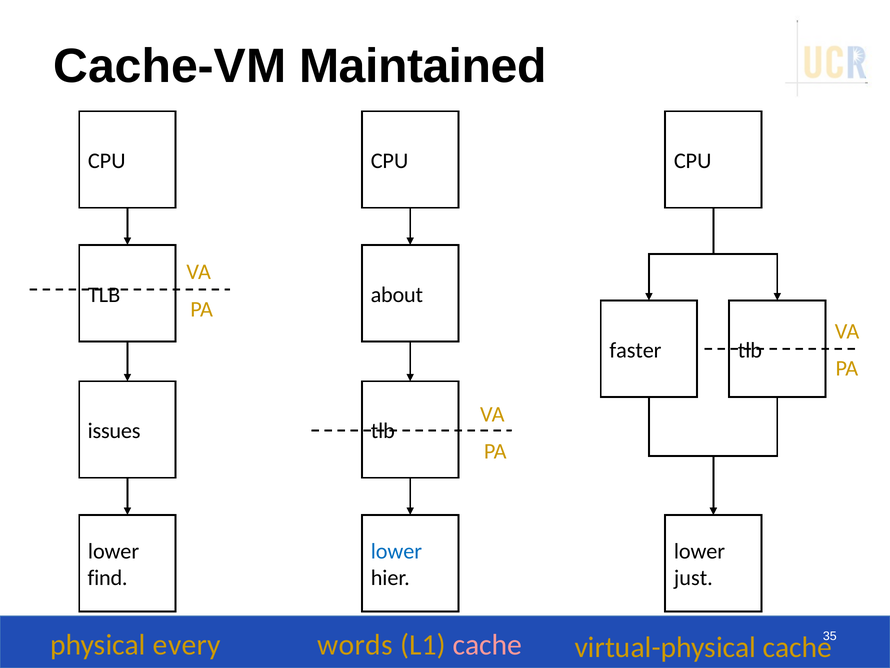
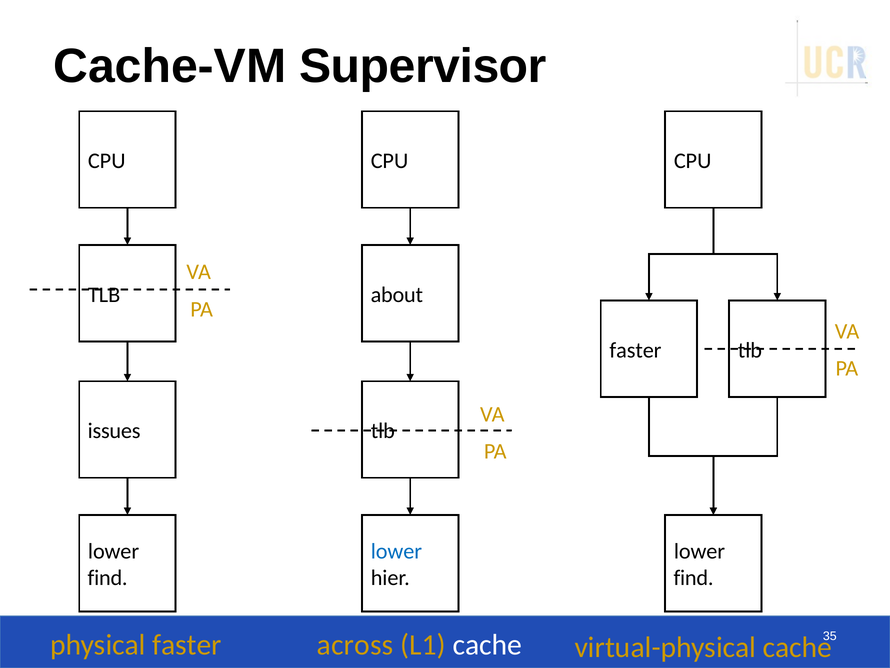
Maintained: Maintained -> Supervisor (423, 66)
just: just -> find (694, 578)
physical every: every -> faster (187, 644)
words: words -> across (355, 644)
cache colour: pink -> white (487, 644)
